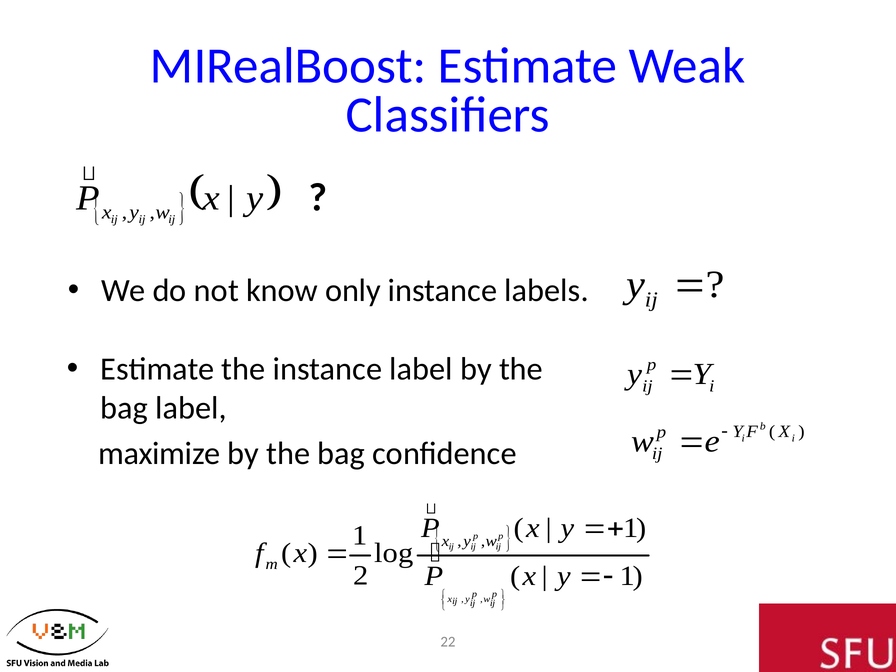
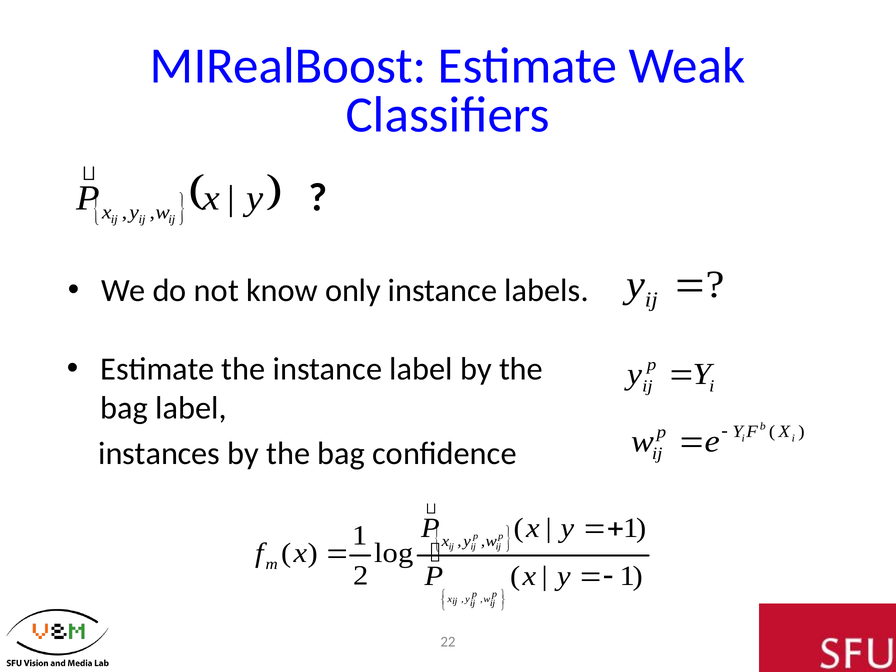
maximize: maximize -> instances (159, 454)
